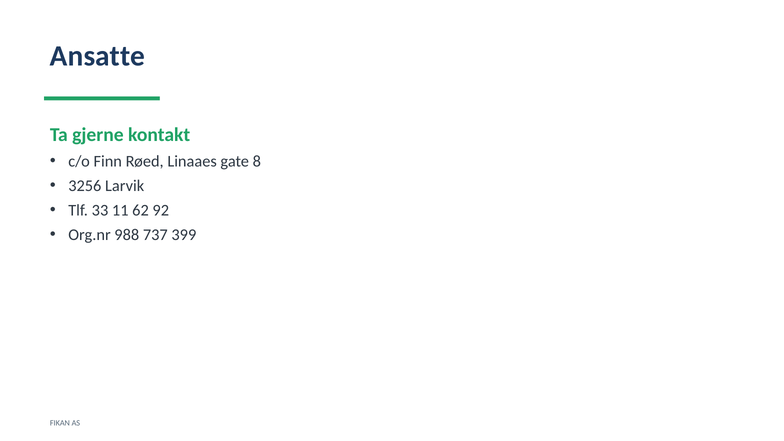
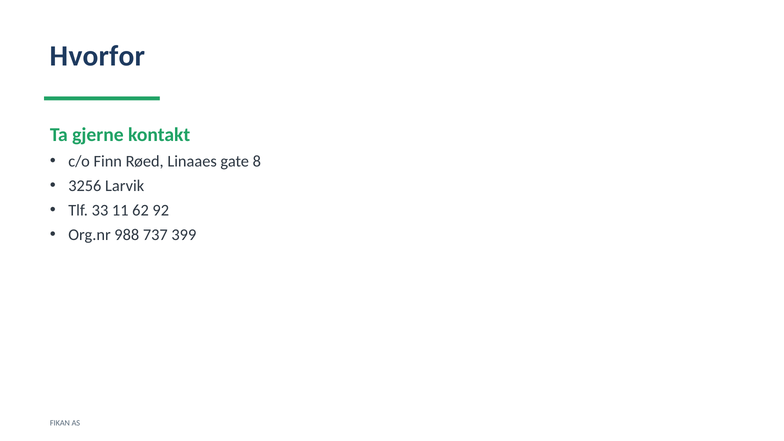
Ansatte: Ansatte -> Hvorfor (98, 56)
